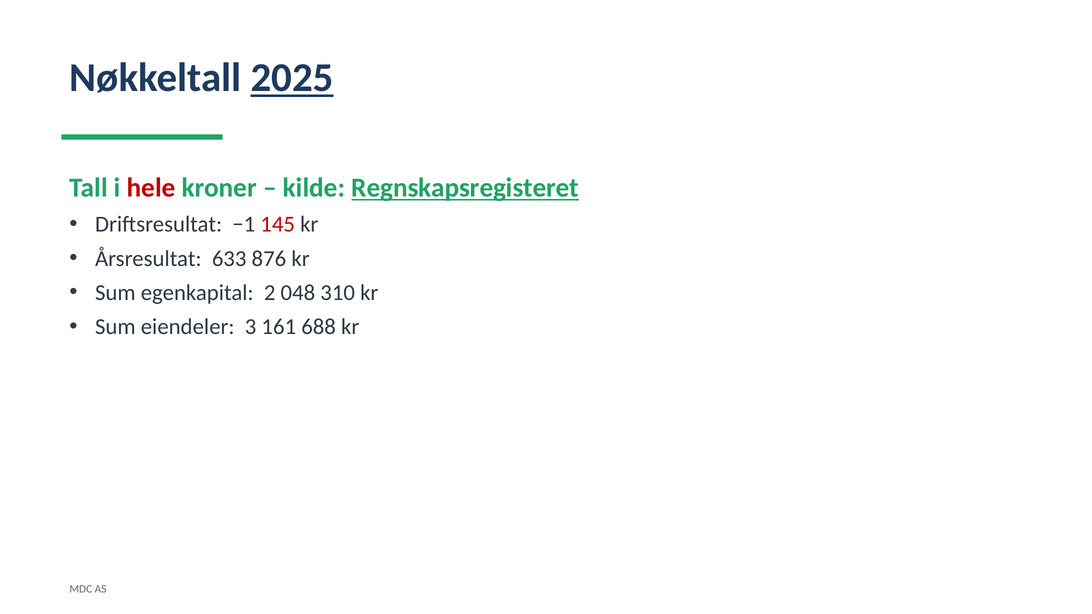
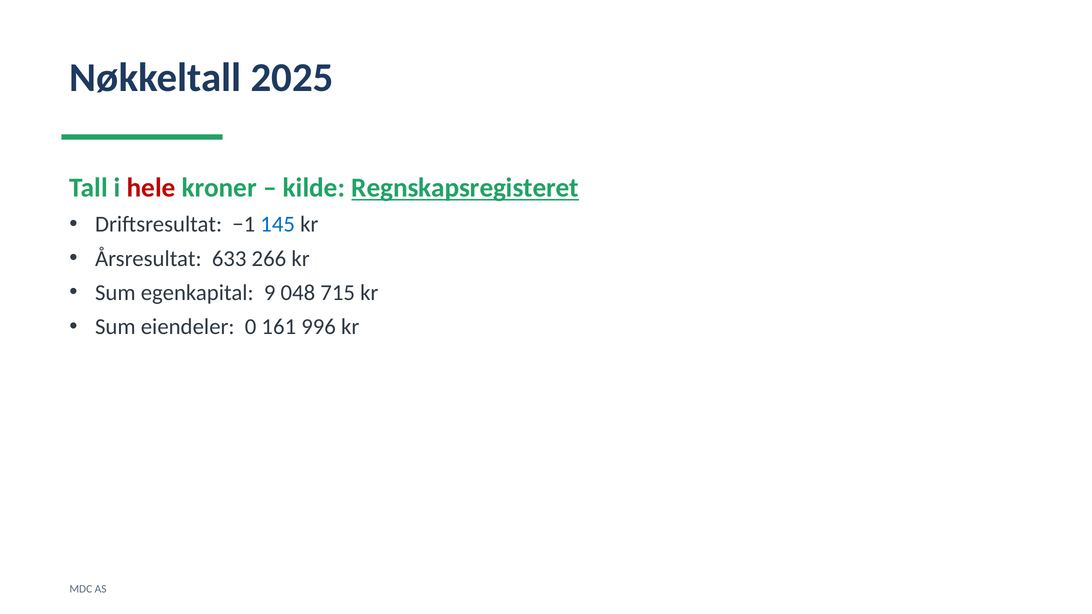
2025 underline: present -> none (292, 78)
145 colour: red -> blue (278, 225)
876: 876 -> 266 (269, 259)
2: 2 -> 9 (270, 293)
310: 310 -> 715 (338, 293)
3: 3 -> 0 (251, 327)
688: 688 -> 996 (319, 327)
